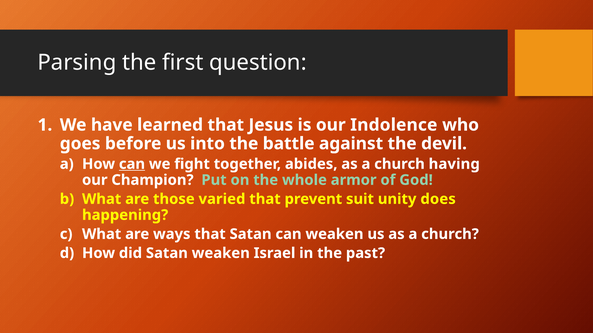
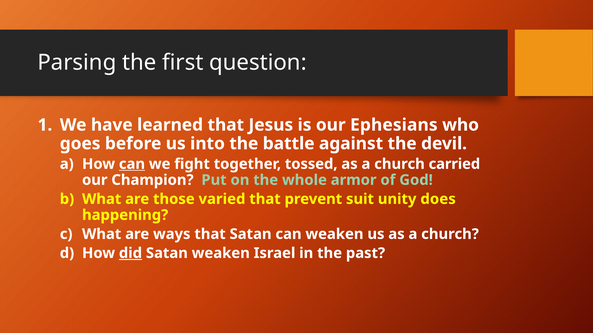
Indolence: Indolence -> Ephesians (394, 125)
abides: abides -> tossed (311, 164)
having: having -> carried (454, 164)
did underline: none -> present (130, 254)
